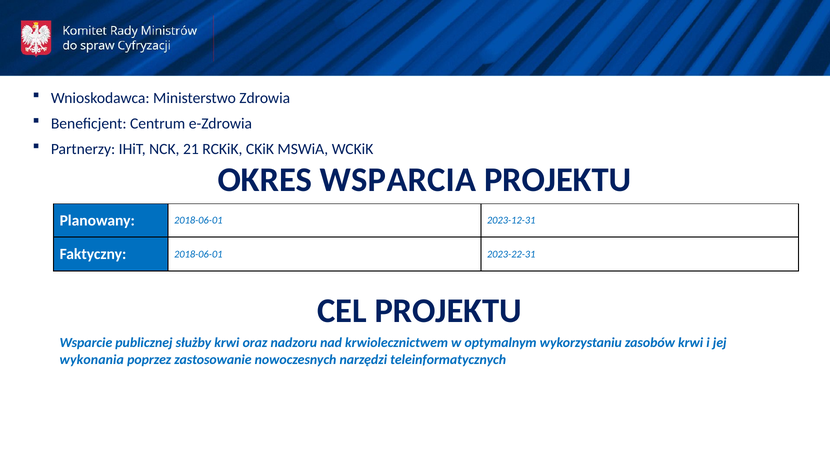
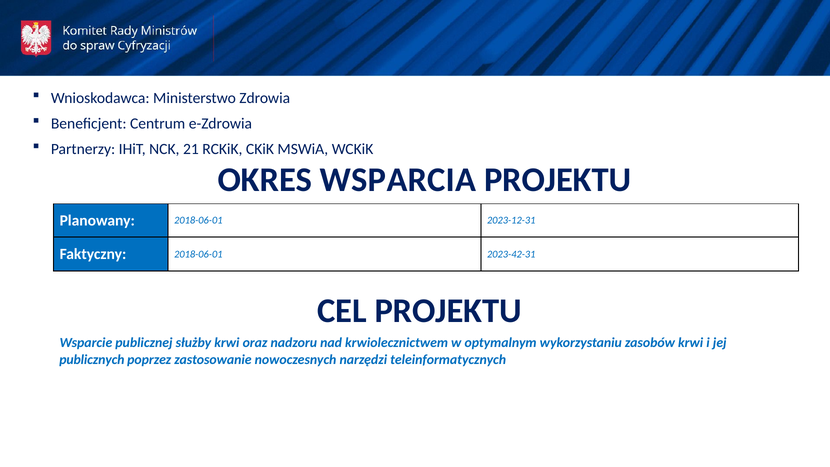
2023-22-31: 2023-22-31 -> 2023-42-31 (511, 254)
wykonania: wykonania -> publicznych (92, 359)
